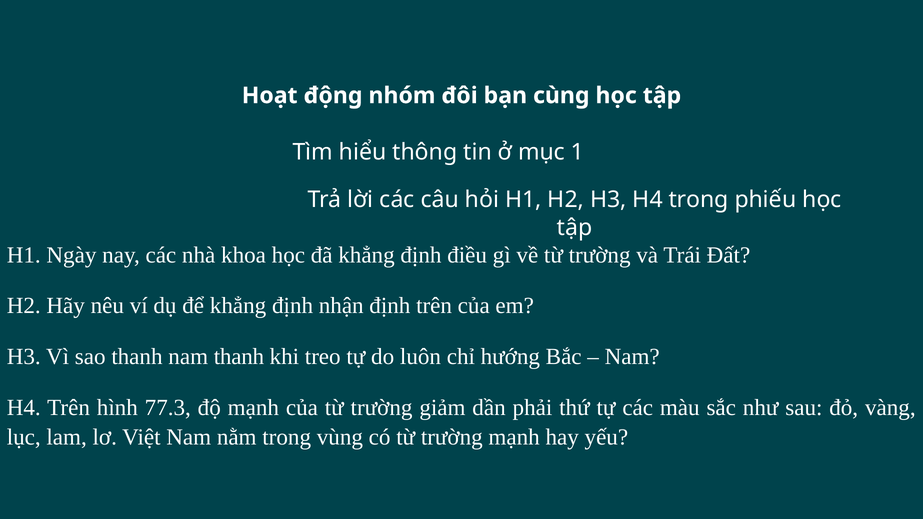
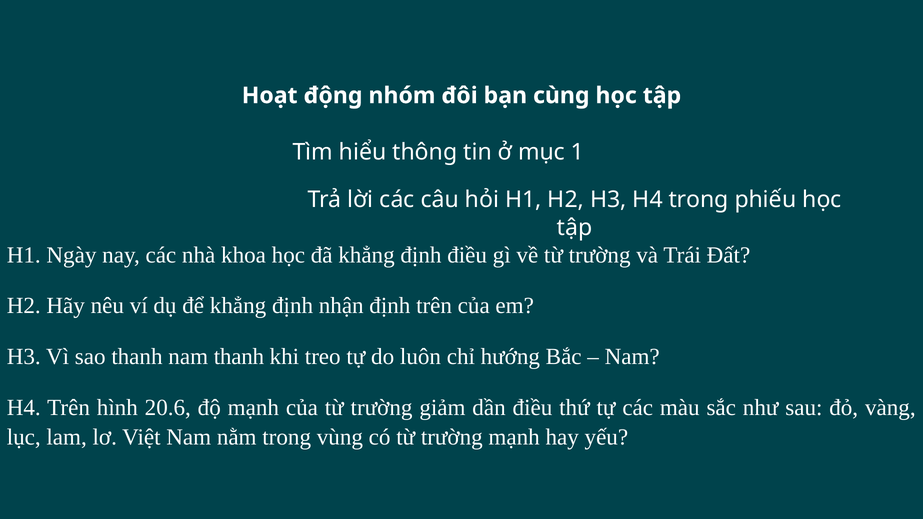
77.3: 77.3 -> 20.6 (168, 408)
dần phải: phải -> điều (532, 408)
